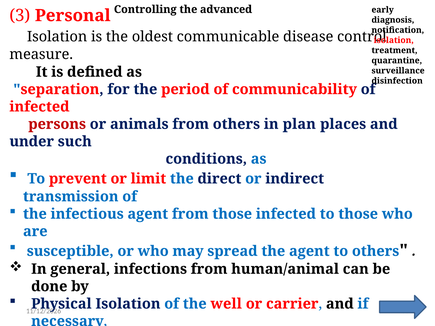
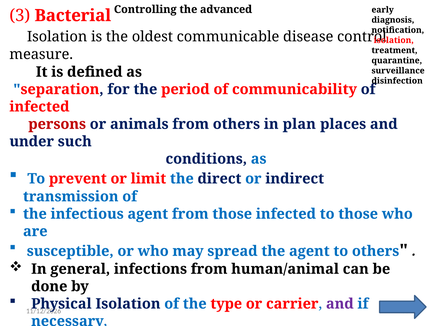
Personal: Personal -> Bacterial (73, 16)
well: well -> type (226, 304)
and colour: black -> purple (340, 304)
